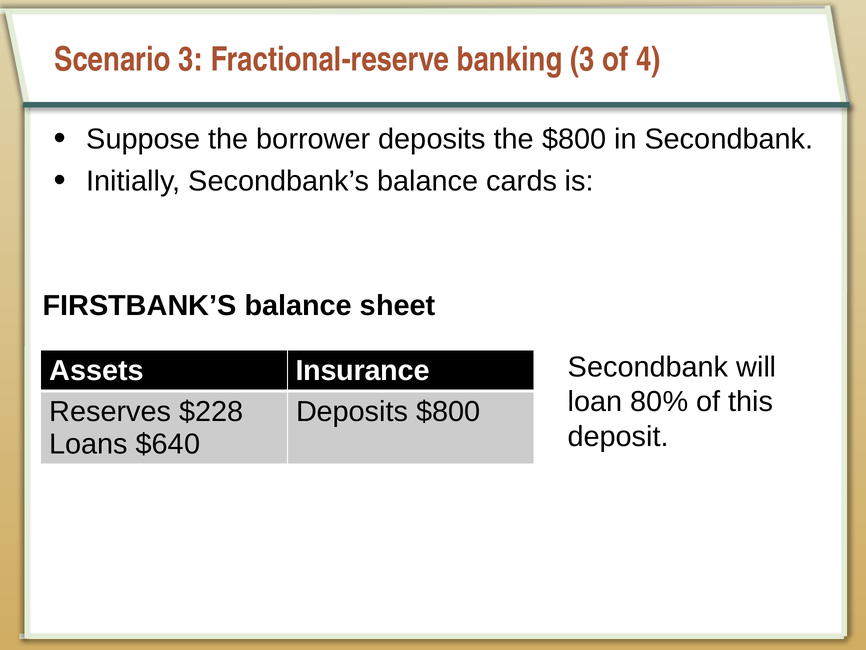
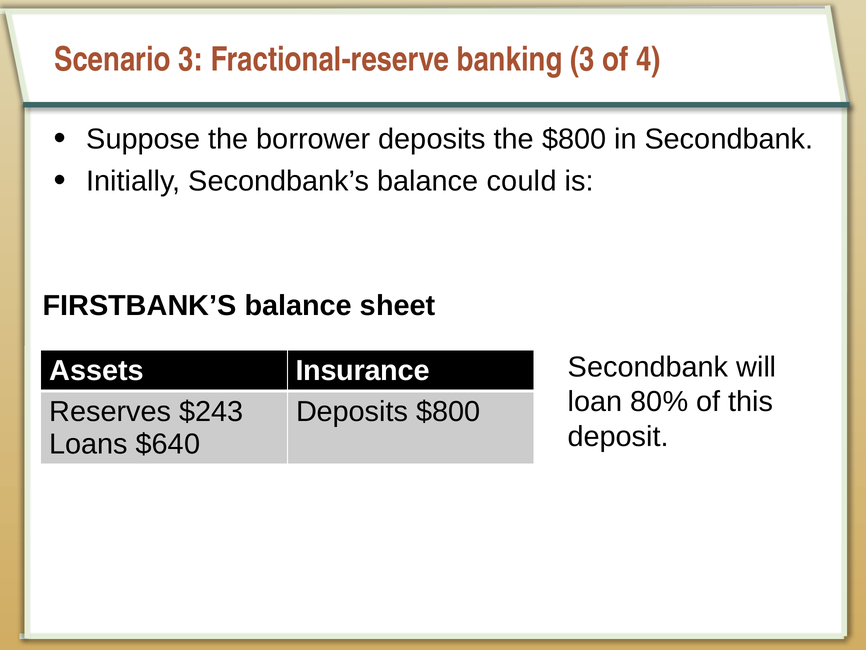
cards: cards -> could (522, 181)
$228: $228 -> $243 (211, 412)
